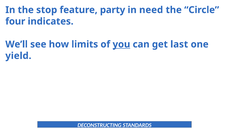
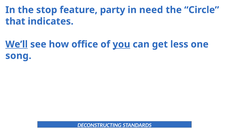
four: four -> that (15, 21)
We’ll underline: none -> present (17, 44)
limits: limits -> office (85, 44)
last: last -> less (179, 44)
yield: yield -> song (18, 56)
